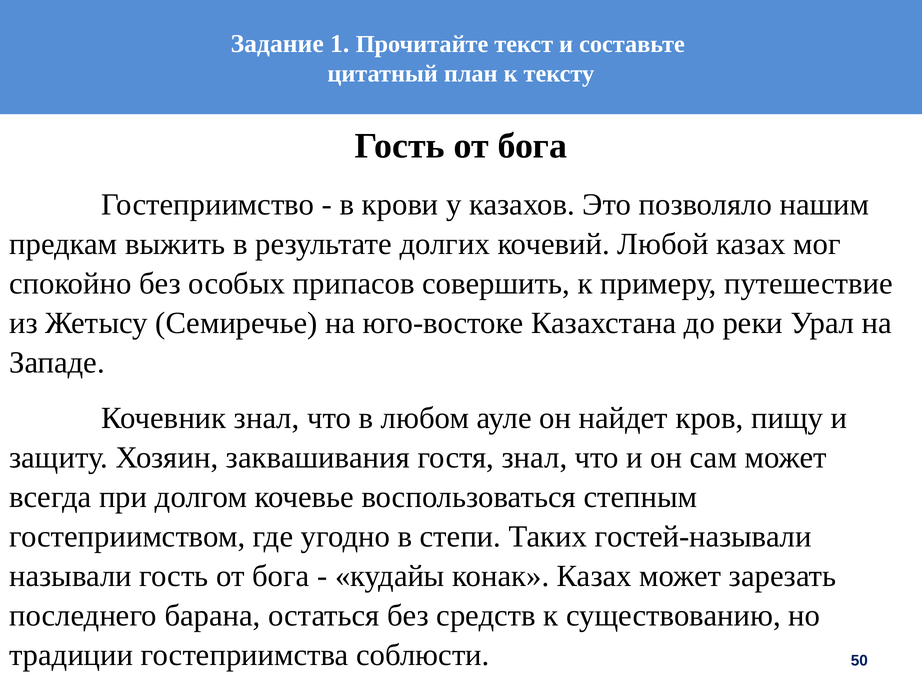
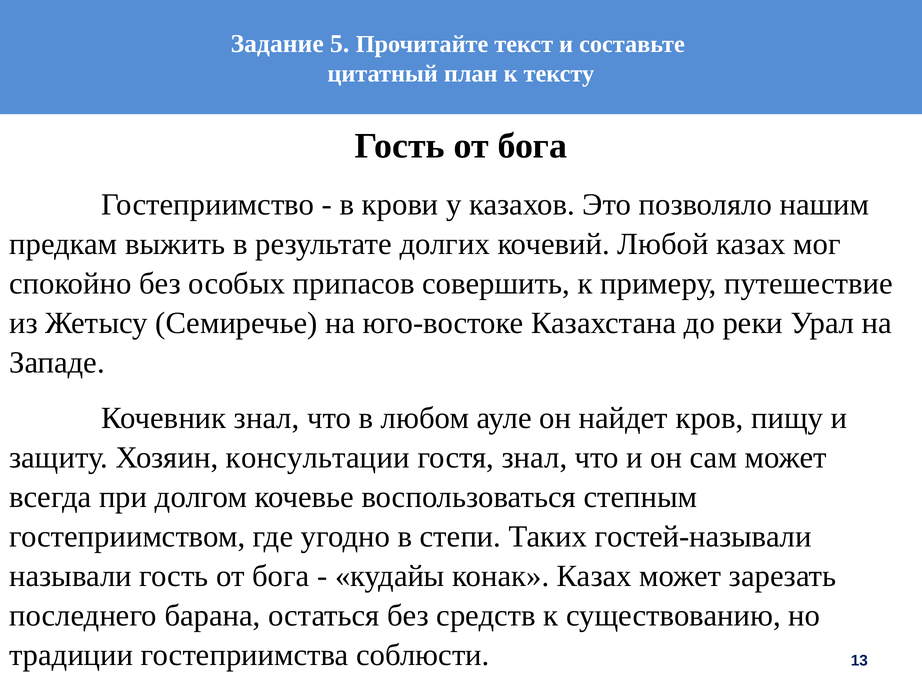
1: 1 -> 5 (340, 44)
заквашивания: заквашивания -> консультации (318, 457)
50: 50 -> 13 (859, 660)
